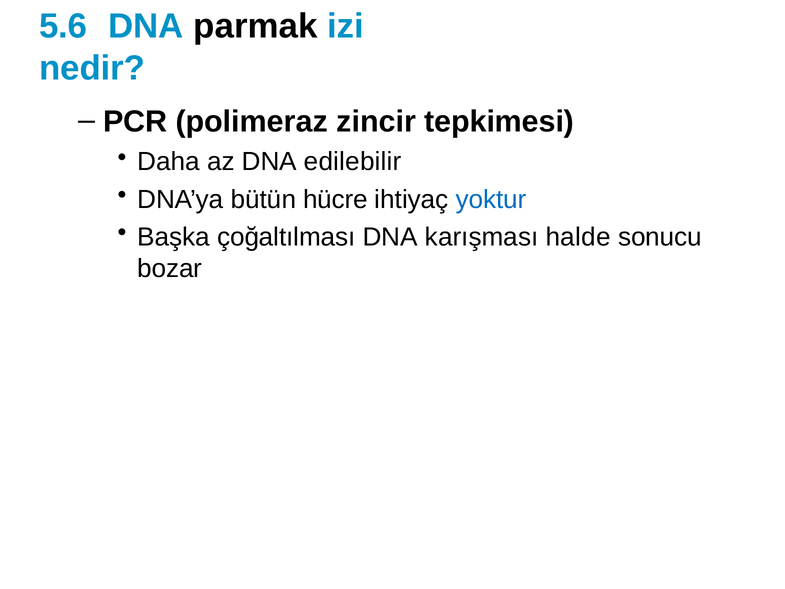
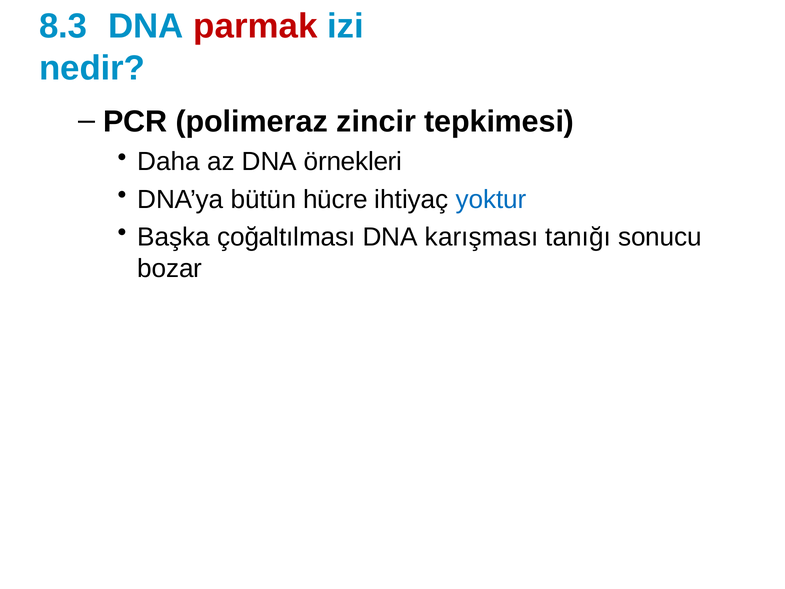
5.6: 5.6 -> 8.3 (63, 26)
parmak colour: black -> red (255, 26)
edilebilir: edilebilir -> örnekleri (353, 162)
halde: halde -> tanığı (578, 237)
